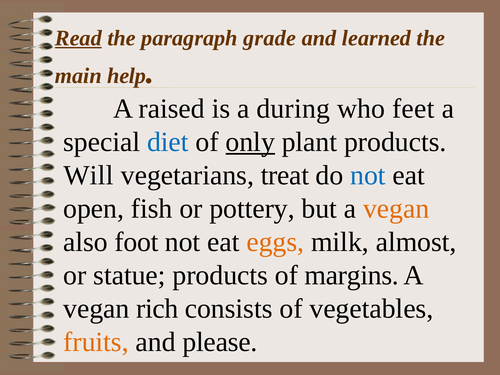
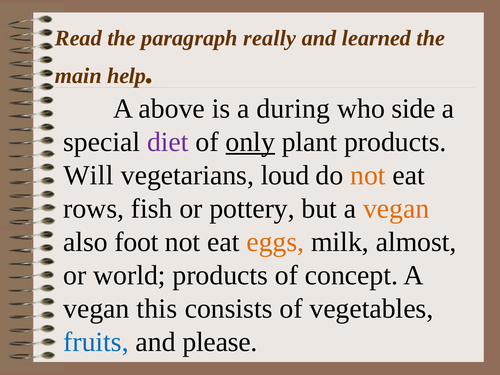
Read underline: present -> none (78, 38)
grade: grade -> really (270, 38)
raised: raised -> above (172, 109)
feet: feet -> side (414, 109)
diet colour: blue -> purple (168, 142)
treat: treat -> loud (285, 175)
not colour: blue -> orange (368, 175)
open: open -> rows (94, 209)
statue: statue -> world (129, 275)
margins: margins -> concept (352, 275)
rich: rich -> this (157, 309)
fruits colour: orange -> blue (96, 342)
